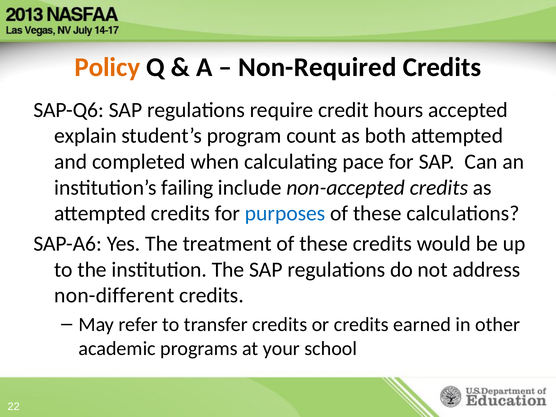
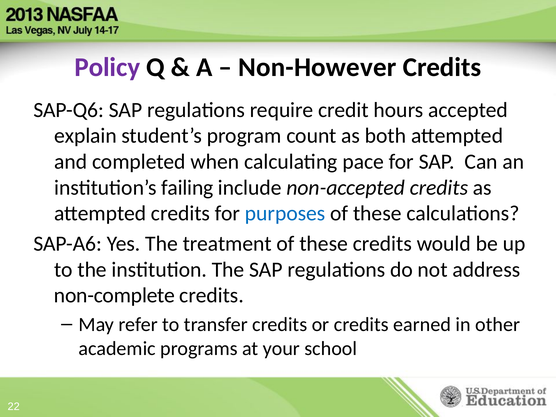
Policy colour: orange -> purple (107, 67)
Non-Required: Non-Required -> Non-However (317, 67)
non-different: non-different -> non-complete (114, 295)
